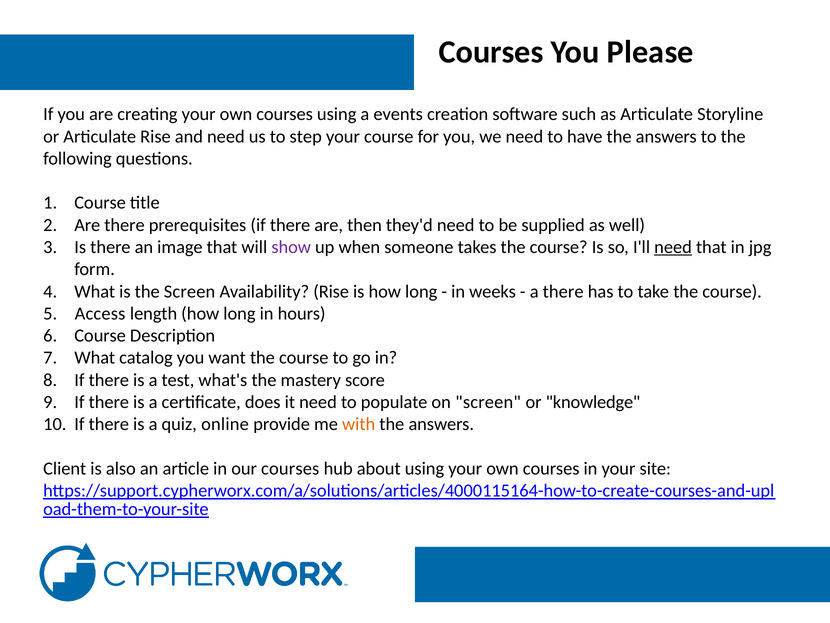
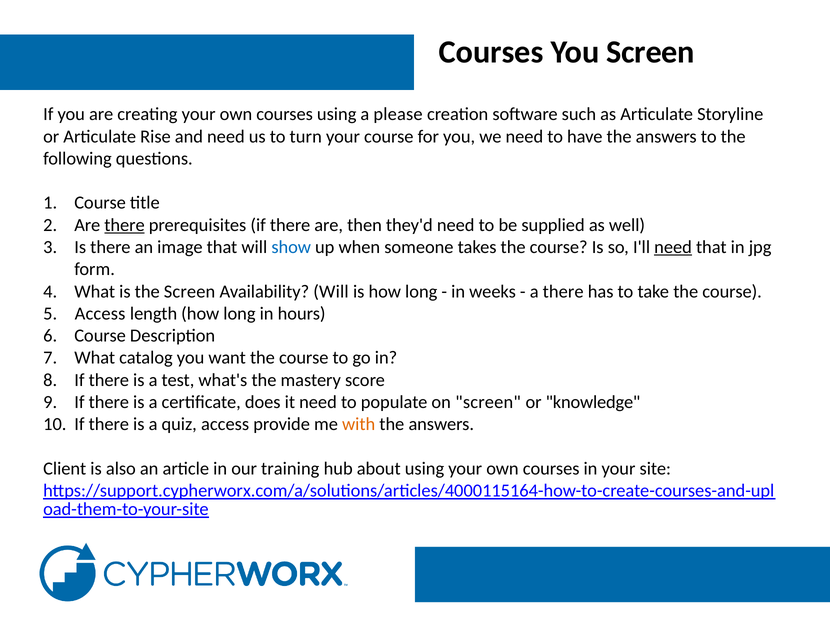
You Please: Please -> Screen (650, 52)
events: events -> please (398, 114)
step: step -> turn (306, 136)
there underline: none -> present (125, 225)
show colour: purple -> blue (291, 247)
Availability Rise: Rise -> Will (331, 291)
quiz online: online -> access (225, 424)
our courses: courses -> training (290, 468)
